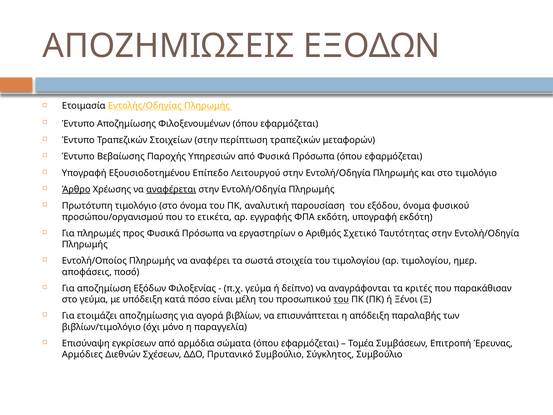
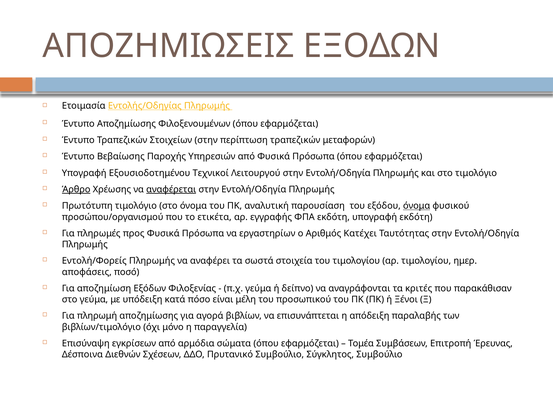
Επίπεδο: Επίπεδο -> Τεχνικοί (211, 173)
όνομα underline: none -> present (417, 206)
Σχετικό: Σχετικό -> Κατέχει (360, 233)
Εντολή/Οποίος: Εντολή/Οποίος -> Εντολή/Φορείς (94, 261)
του underline: present -> none (341, 299)
ετοιμάζει: ετοιμάζει -> πληρωμή (97, 316)
Αρμόδιες: Αρμόδιες -> Δέσποινα (82, 354)
